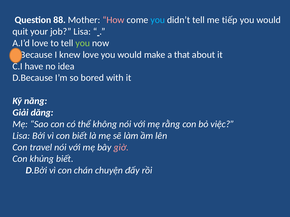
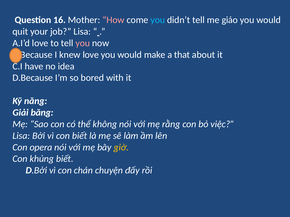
88: 88 -> 16 (59, 20)
tiếp: tiếp -> giáo (230, 20)
you colour: light green -> pink (83, 43)
dăng: dăng -> băng (42, 113)
travel: travel -> opera (41, 148)
giờ colour: pink -> yellow (121, 148)
